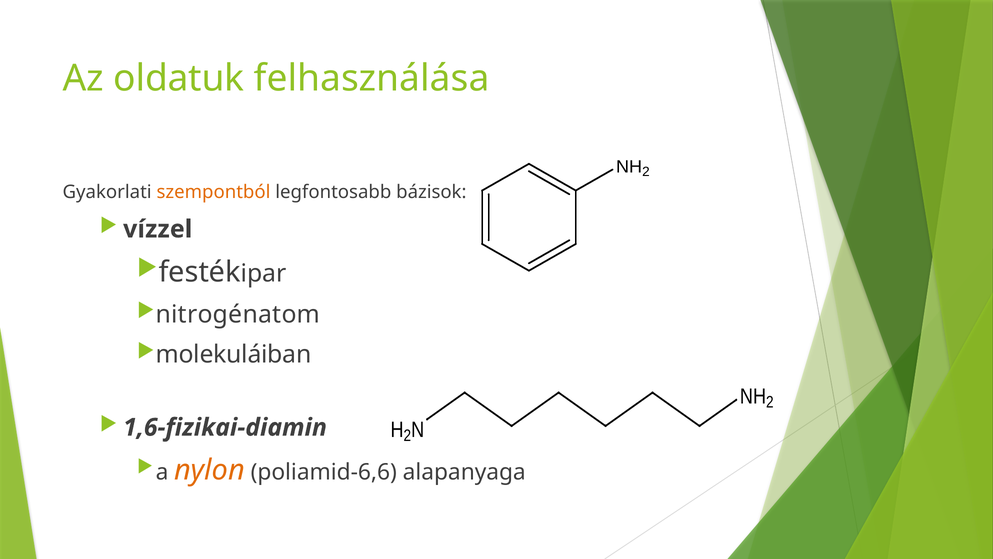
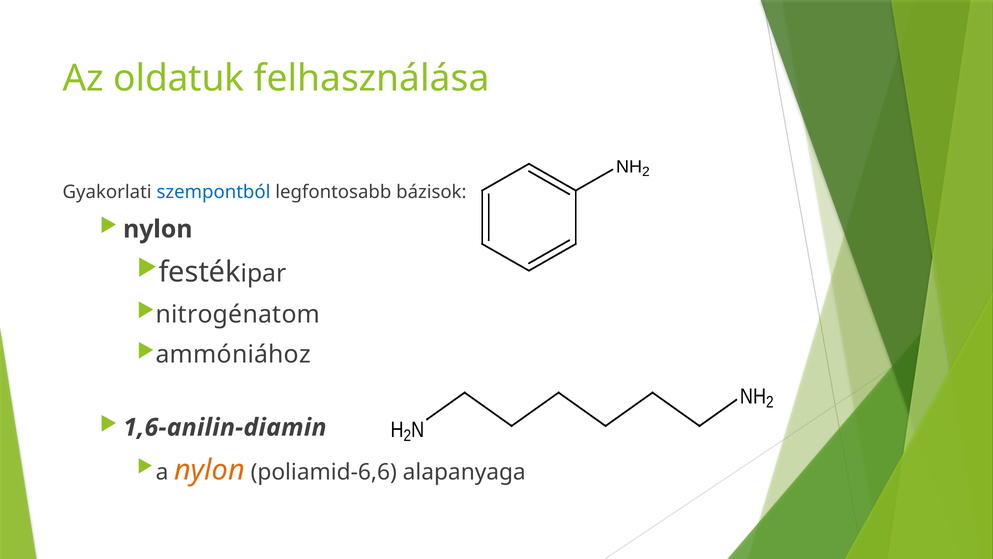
szempontból colour: orange -> blue (213, 192)
vízzel: vízzel -> nylon (158, 229)
molekuláiban: molekuláiban -> ammóniához (233, 354)
1,6-fizikai-diamin: 1,6-fizikai-diamin -> 1,6-anilin-diamin (225, 427)
